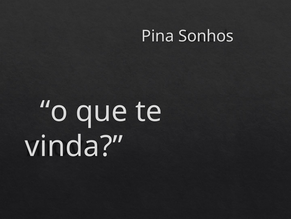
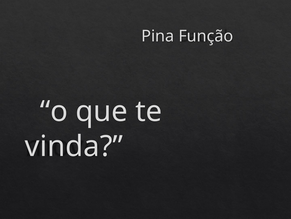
Sonhos: Sonhos -> Função (206, 36)
